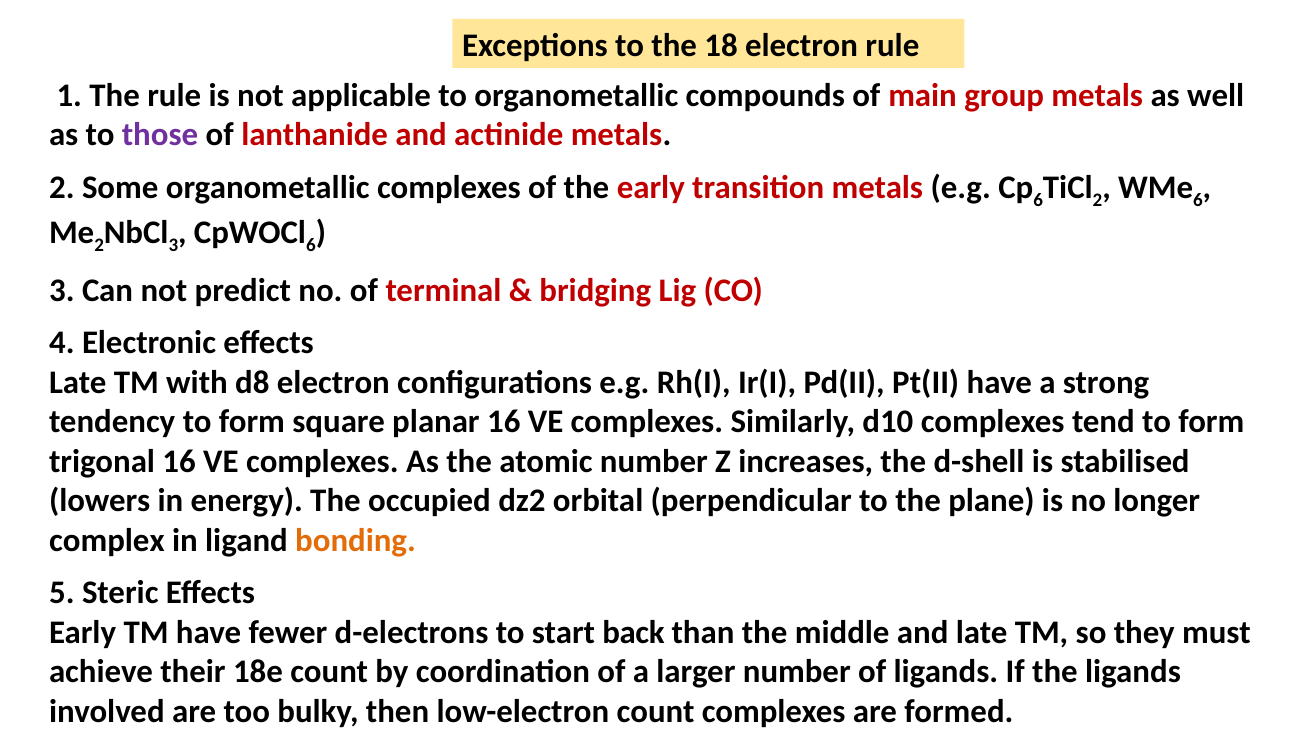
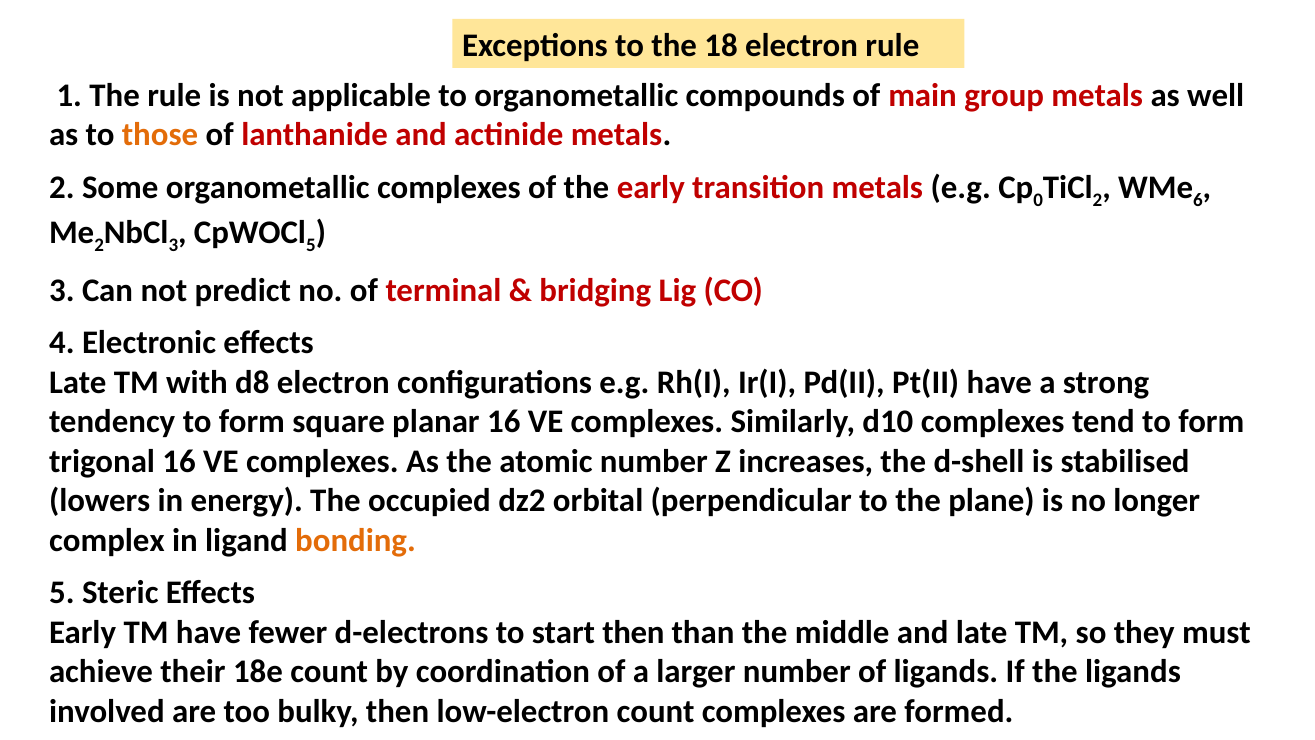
those colour: purple -> orange (160, 135)
6: 6 -> 0 (1038, 200)
6: 6 -> 5 (311, 245)
start back: back -> then (633, 632)
